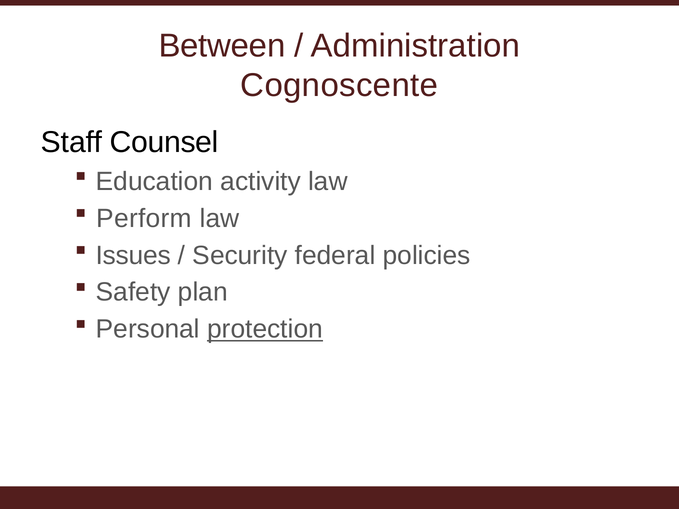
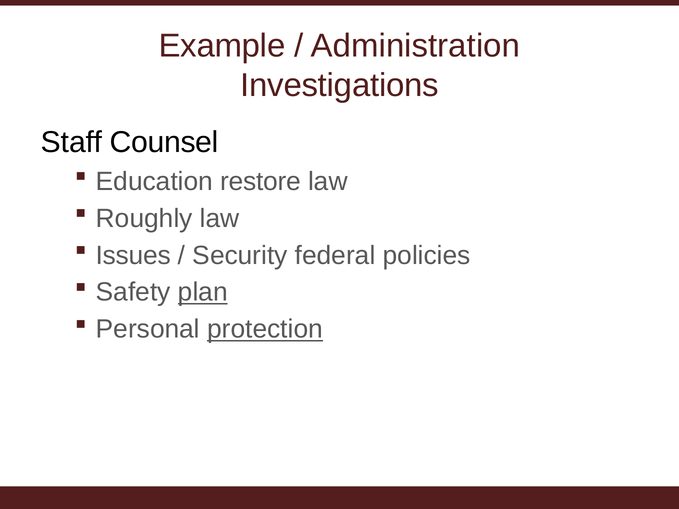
Between: Between -> Example (222, 46)
Cognoscente: Cognoscente -> Investigations (340, 86)
activity: activity -> restore (261, 181)
Perform: Perform -> Roughly (144, 218)
plan underline: none -> present (203, 292)
